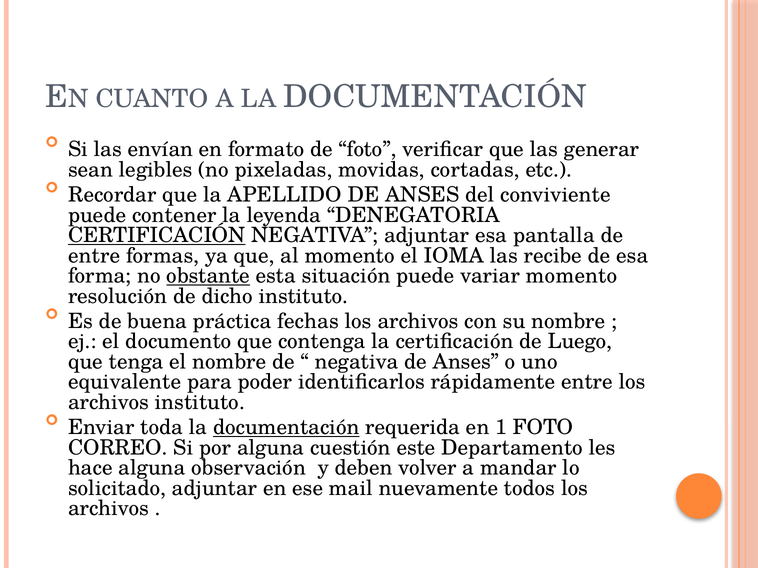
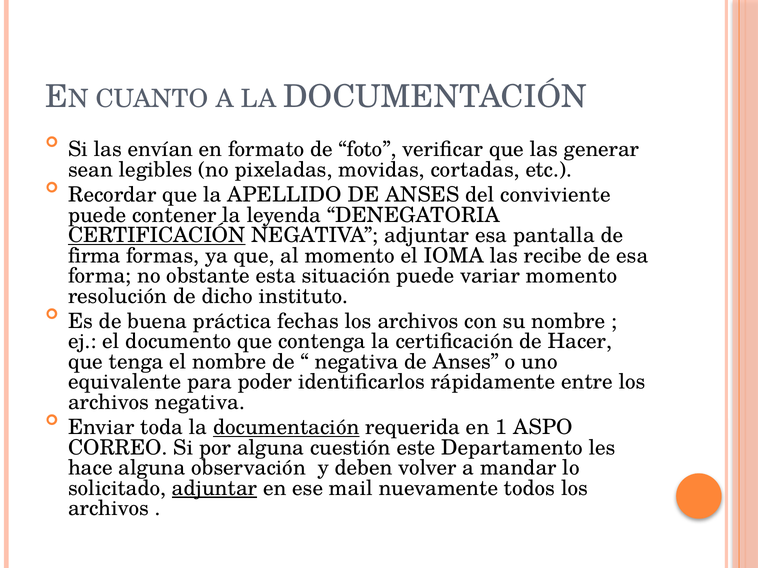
entre: entre -> firma (94, 256)
obstante underline: present -> none (208, 276)
Luego: Luego -> Hacer (580, 342)
archivos instituto: instituto -> negativa (200, 403)
1 FOTO: FOTO -> ASPO (543, 428)
adjuntar underline: none -> present (215, 489)
